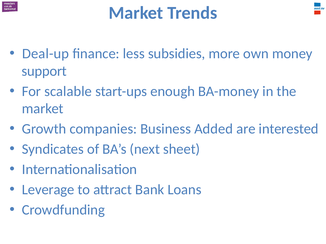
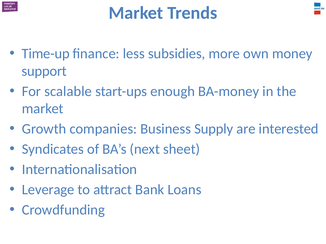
Deal-up: Deal-up -> Time-up (46, 54)
Added: Added -> Supply (214, 129)
